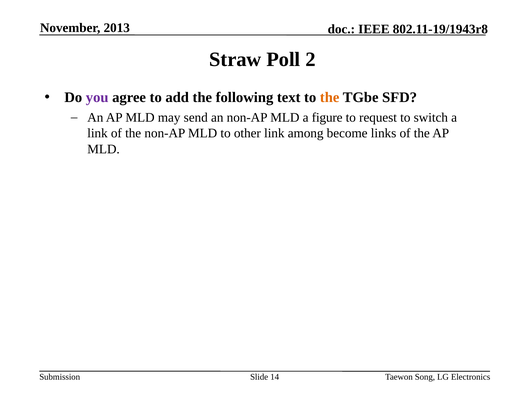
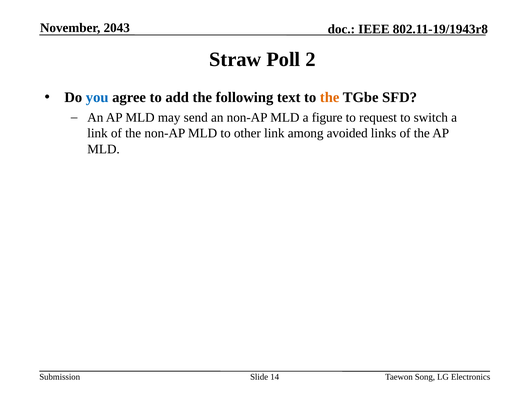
2013: 2013 -> 2043 (117, 28)
you colour: purple -> blue (97, 98)
become: become -> avoided (347, 134)
